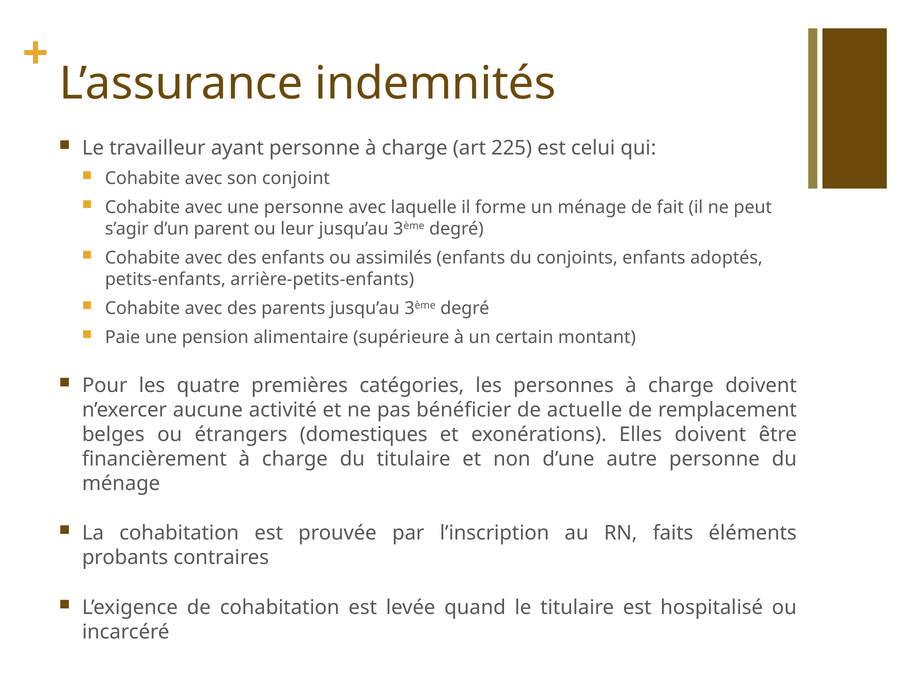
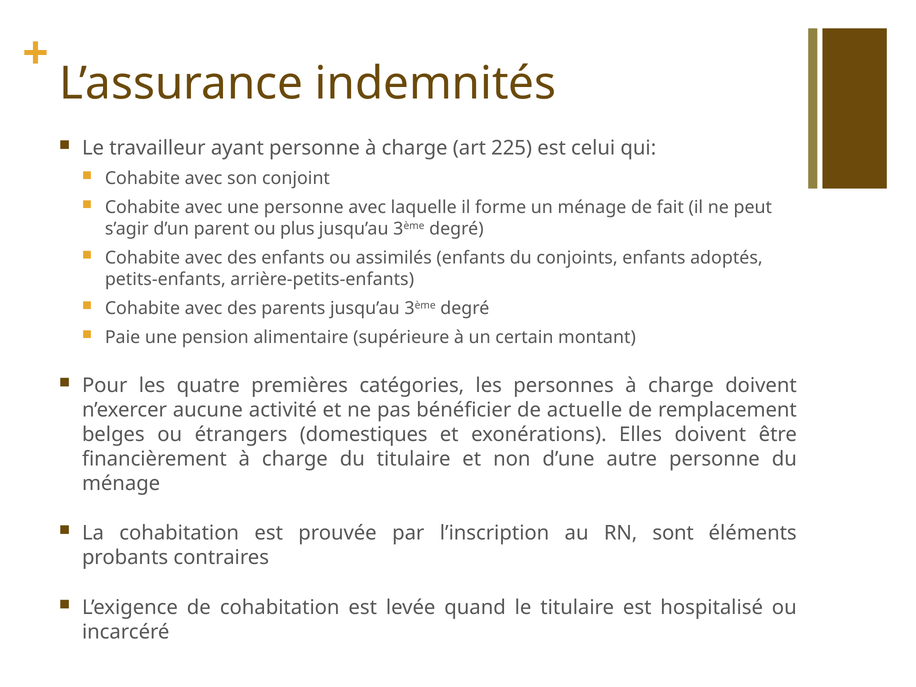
leur: leur -> plus (297, 229)
faits: faits -> sont (673, 533)
